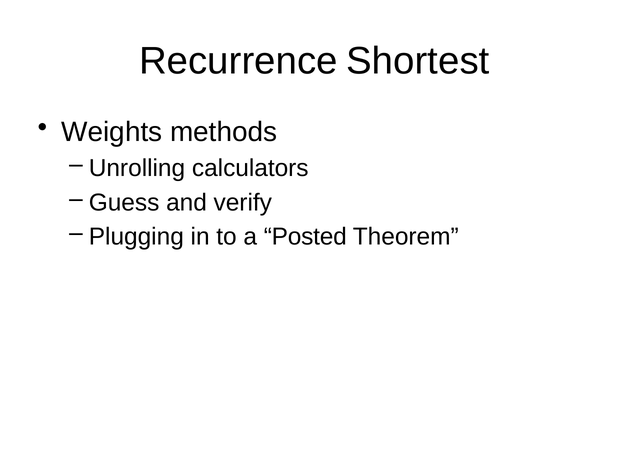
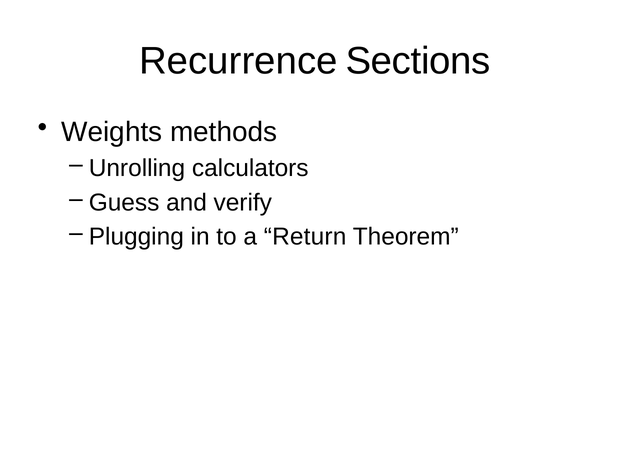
Shortest: Shortest -> Sections (418, 61)
Posted: Posted -> Return (305, 237)
